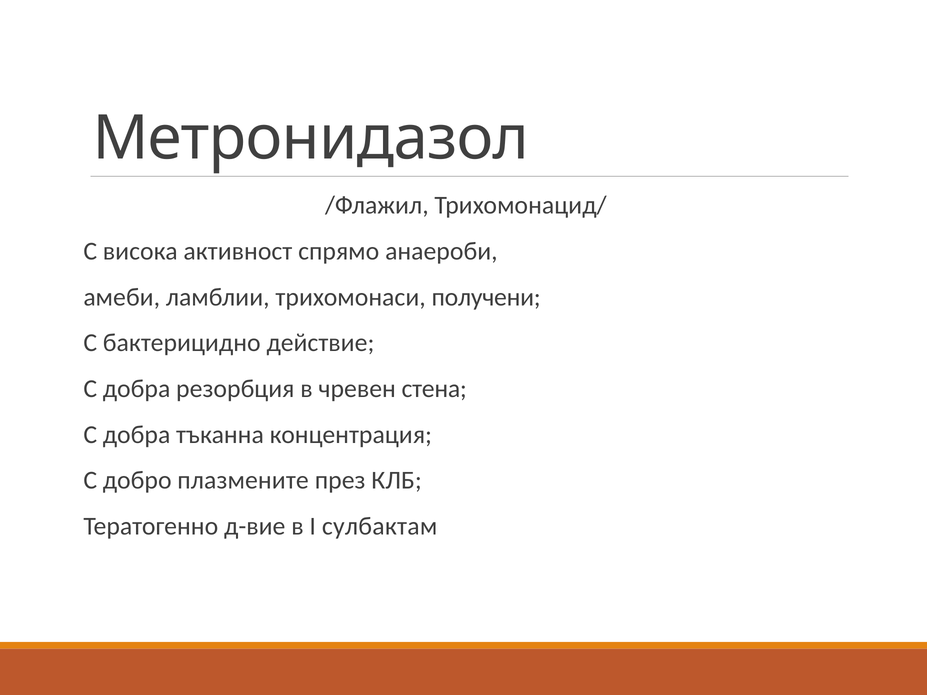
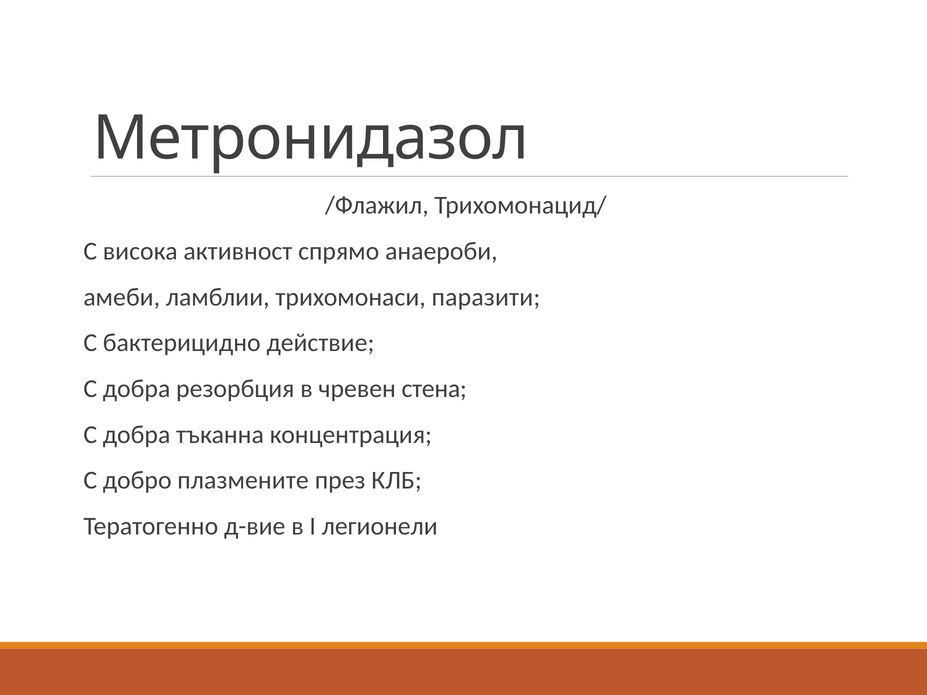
получени: получени -> паразити (486, 297)
сулбактам: сулбактам -> легионели (380, 526)
